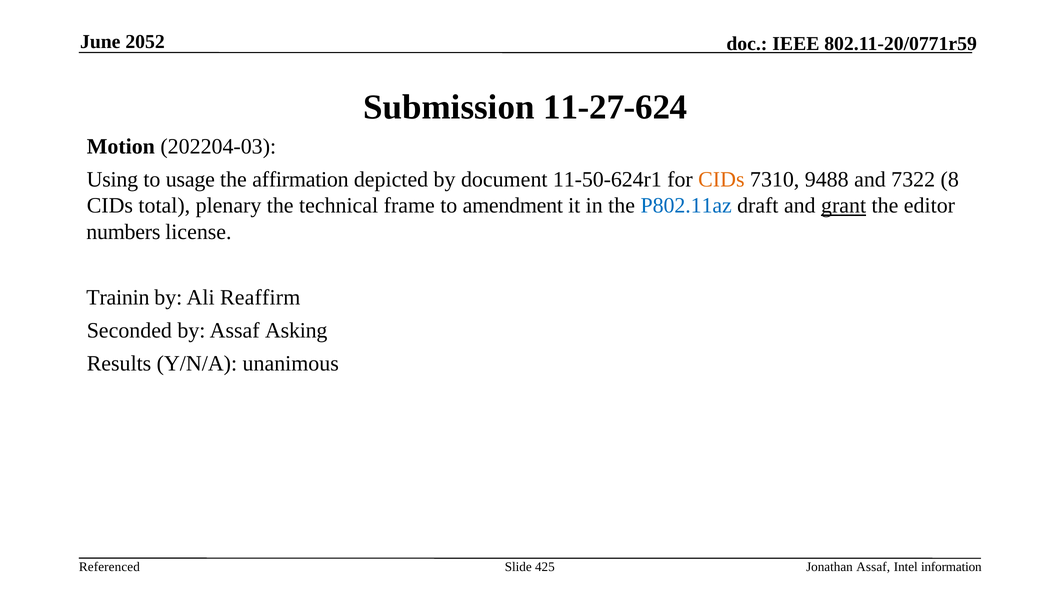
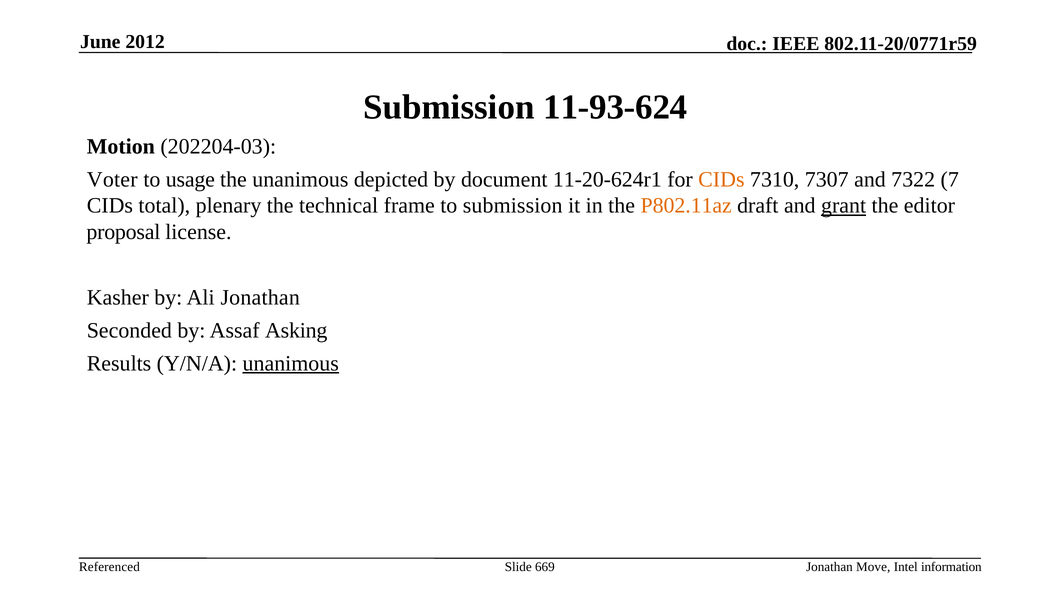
2052: 2052 -> 2012 (145, 42)
11-27-624: 11-27-624 -> 11-93-624 (615, 107)
Using: Using -> Voter (112, 179)
the affirmation: affirmation -> unanimous (300, 179)
11-50-624r1: 11-50-624r1 -> 11-20-624r1 (607, 179)
9488: 9488 -> 7307 (827, 179)
8: 8 -> 7 (950, 179)
to amendment: amendment -> submission (513, 206)
P802.11az colour: blue -> orange (686, 206)
numbers: numbers -> proposal (123, 232)
Trainin: Trainin -> Kasher (118, 298)
Ali Reaffirm: Reaffirm -> Jonathan (260, 298)
unanimous underline: none -> present (291, 364)
425: 425 -> 669 (545, 567)
Jonathan Assaf: Assaf -> Move (873, 567)
